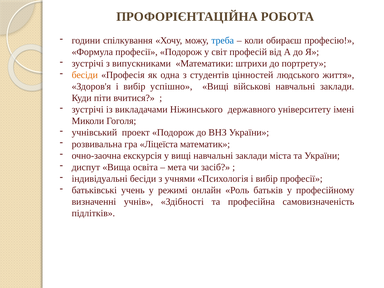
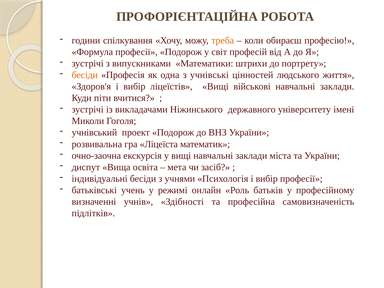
треба colour: blue -> orange (223, 40)
студентів: студентів -> учнівські (209, 75)
успішно: успішно -> ліцеїстів (171, 86)
